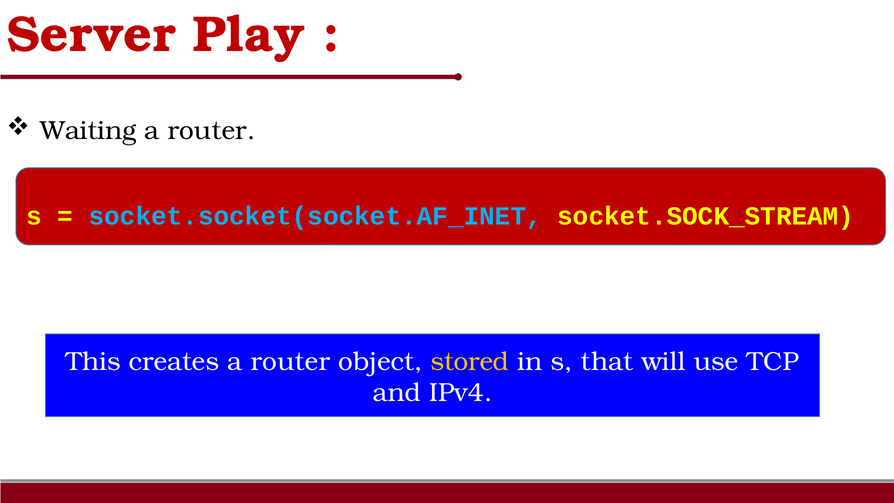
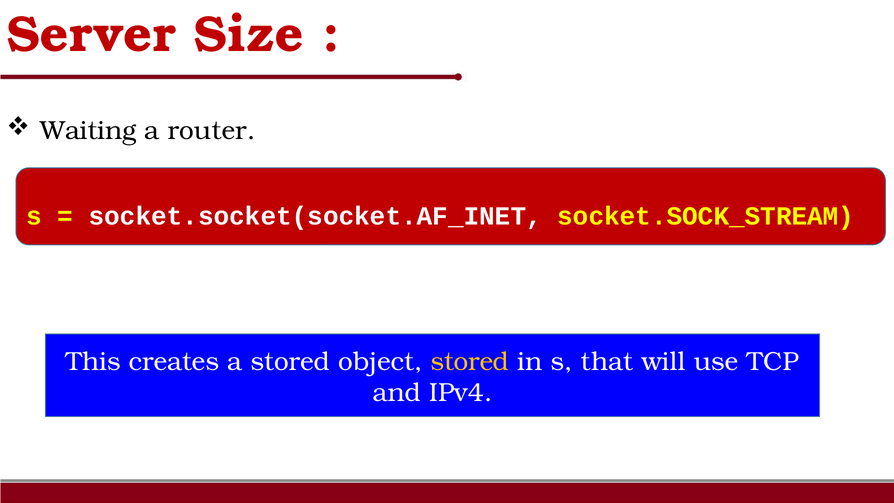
Play: Play -> Size (249, 35)
socket.socket(socket.AF_INET colour: light blue -> white (315, 216)
creates a router: router -> stored (290, 361)
